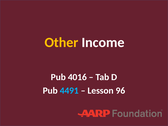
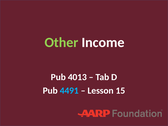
Other colour: yellow -> light green (61, 42)
4016: 4016 -> 4013 (77, 77)
96: 96 -> 15 (120, 91)
